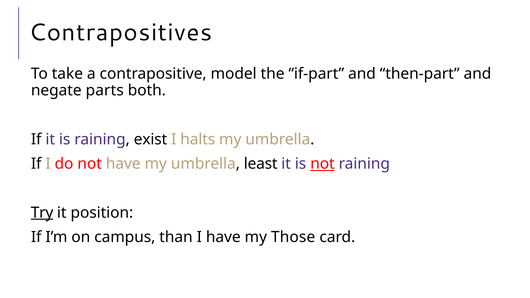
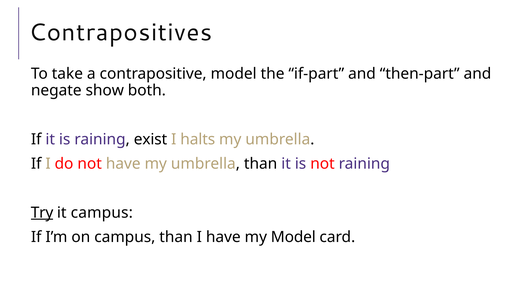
parts: parts -> show (105, 91)
umbrella least: least -> than (261, 164)
not underline: present -> none (322, 164)
it position: position -> campus (102, 213)
my Those: Those -> Model (293, 237)
